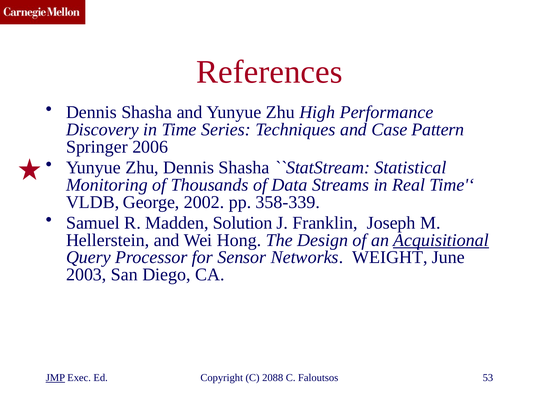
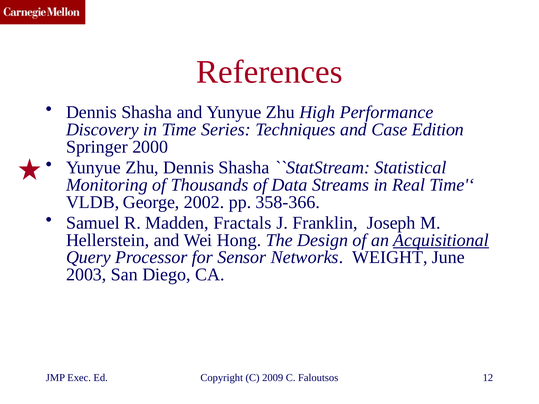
Pattern: Pattern -> Edition (438, 130)
2006: 2006 -> 2000 (150, 147)
358-339: 358-339 -> 358-366 (288, 202)
Solution: Solution -> Fractals (242, 223)
JMP underline: present -> none (55, 378)
2088: 2088 -> 2009 (273, 378)
53: 53 -> 12 (488, 378)
